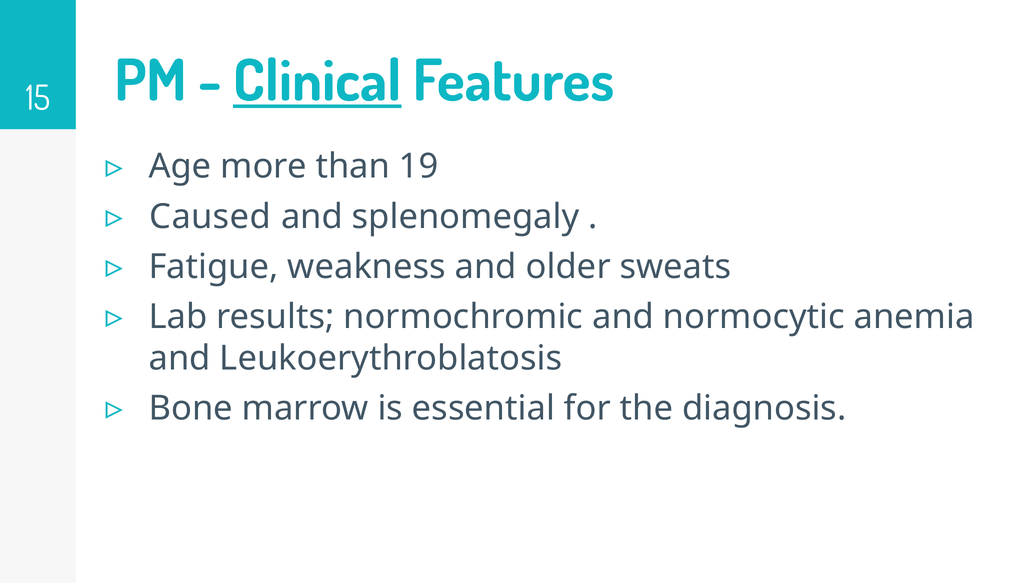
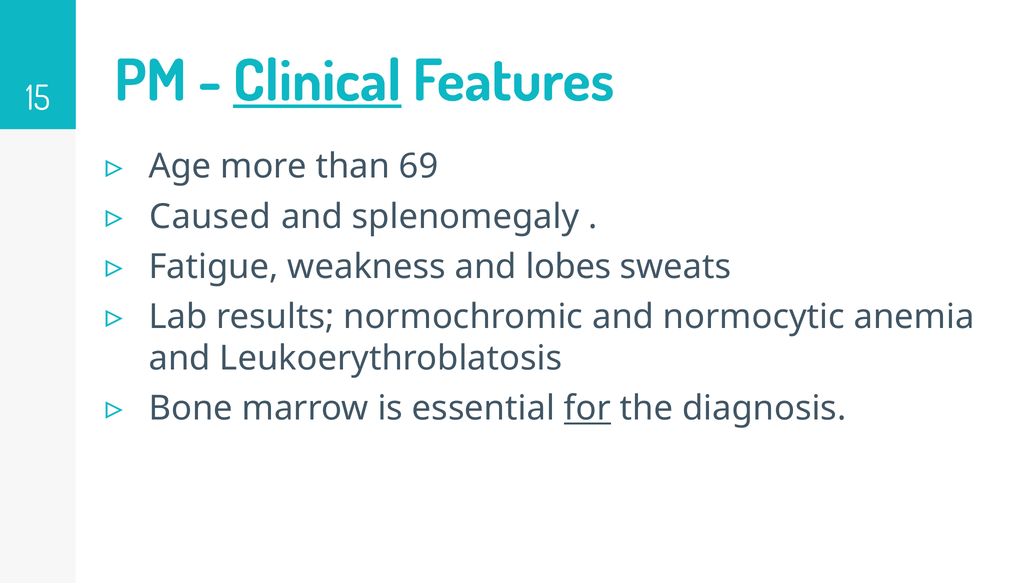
19: 19 -> 69 (419, 167)
older: older -> lobes (568, 267)
for underline: none -> present (587, 408)
